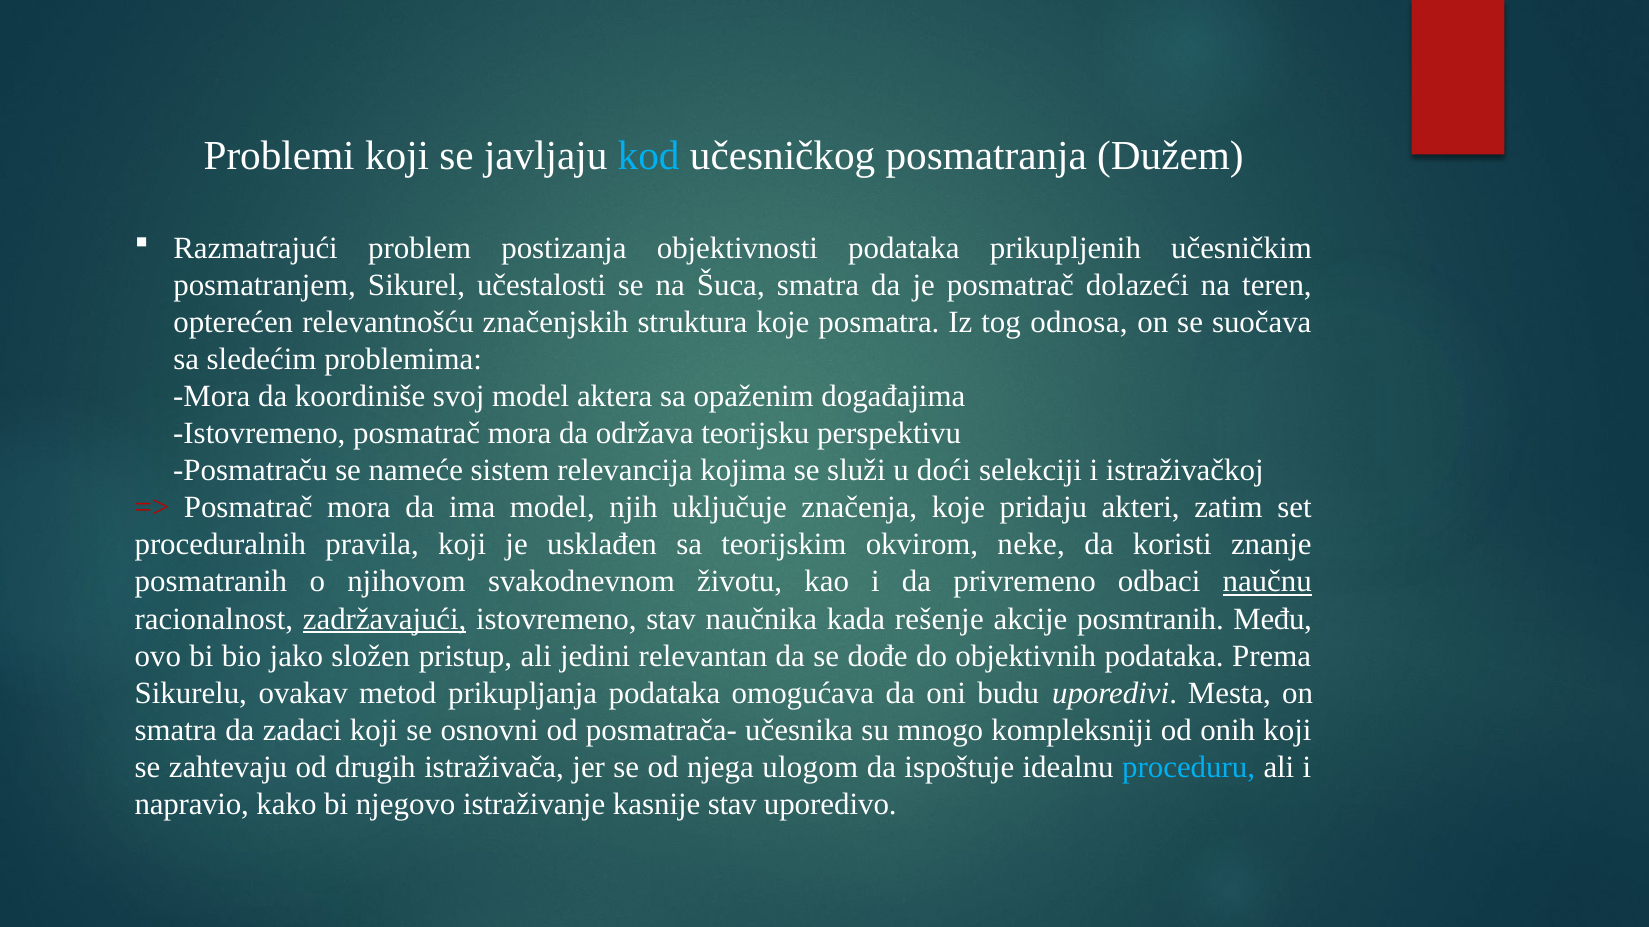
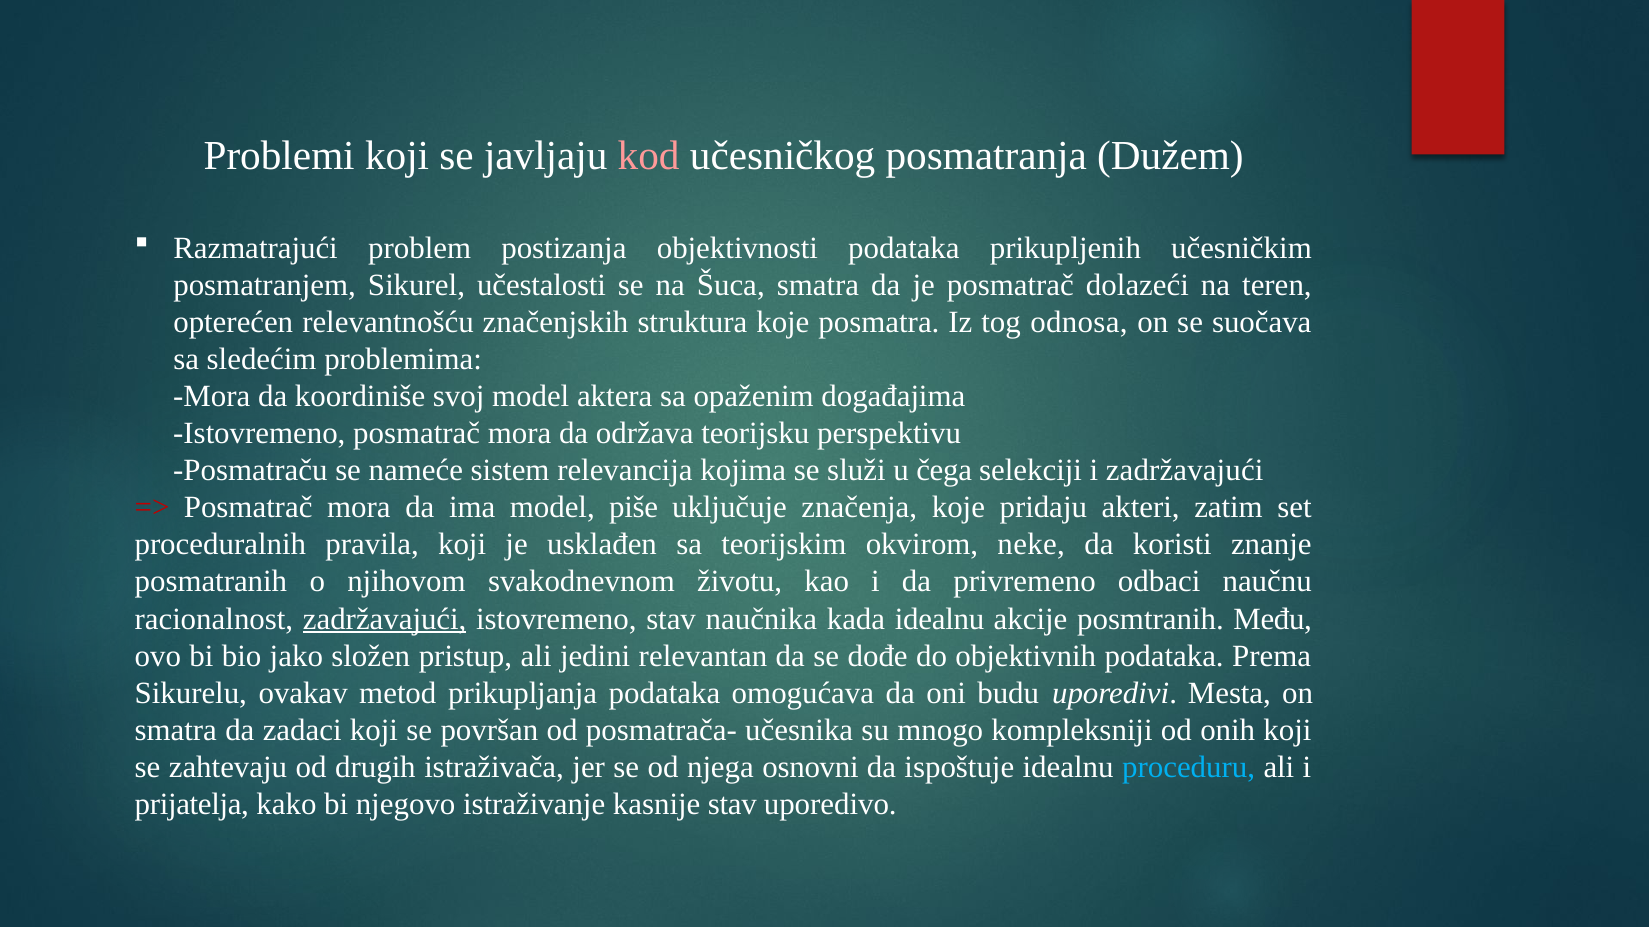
kod colour: light blue -> pink (649, 156)
doći: doći -> čega (944, 471)
i istraživačkoj: istraživačkoj -> zadržavajući (1185, 471)
njih: njih -> piše (634, 508)
naučnu underline: present -> none (1267, 582)
kada rešenje: rešenje -> idealnu (940, 619)
osnovni: osnovni -> površan (489, 731)
ulogom: ulogom -> osnovni (811, 768)
napravio: napravio -> prijatelja (192, 805)
